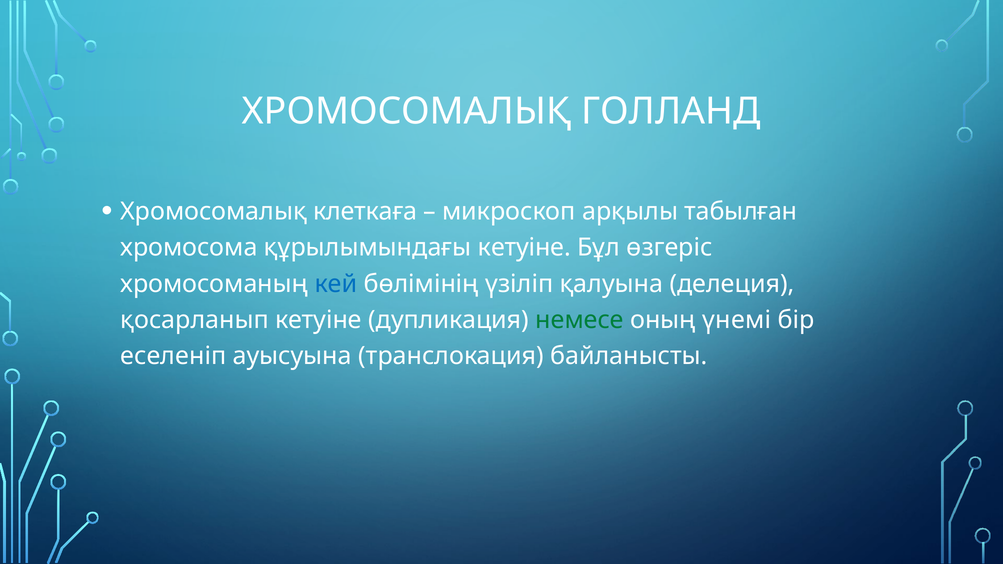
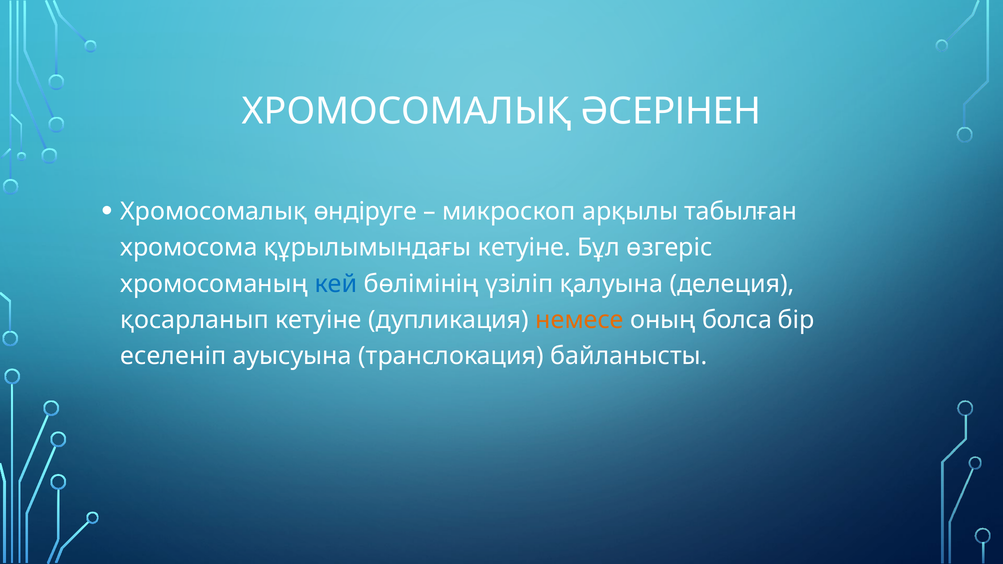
ГОЛЛАНД: ГОЛЛАНД -> ӘСЕРІНЕН (671, 111)
клеткаға: клеткаға -> өндіруге (365, 212)
немесе colour: green -> orange (580, 320)
үнемі: үнемі -> болса (737, 320)
